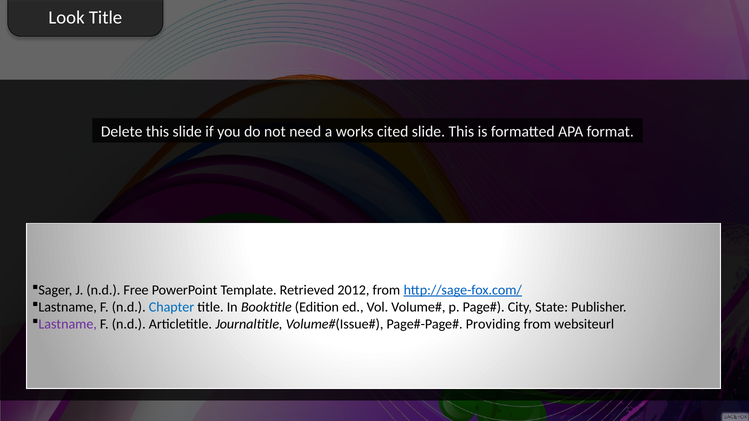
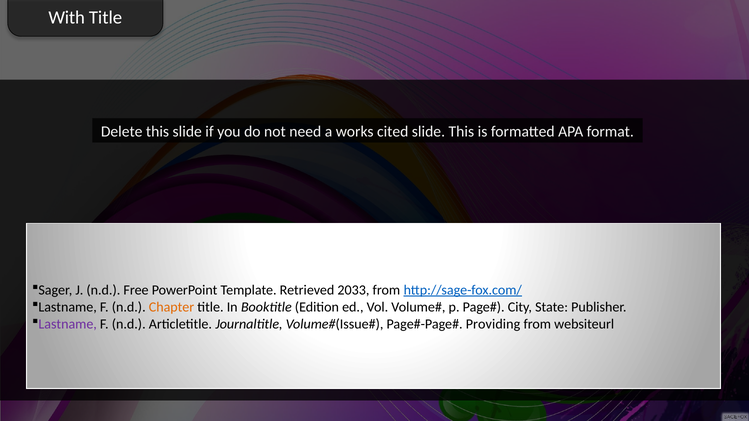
Look: Look -> With (67, 18)
2012: 2012 -> 2033 (353, 290)
Chapter colour: blue -> orange (172, 307)
